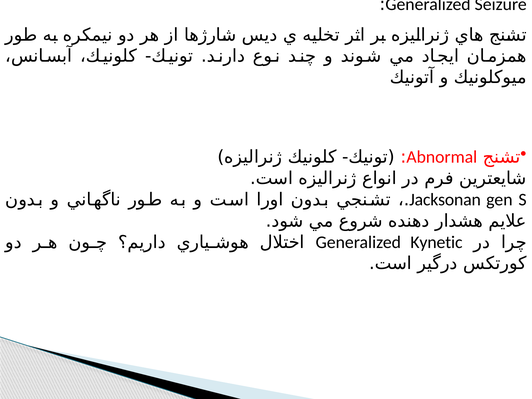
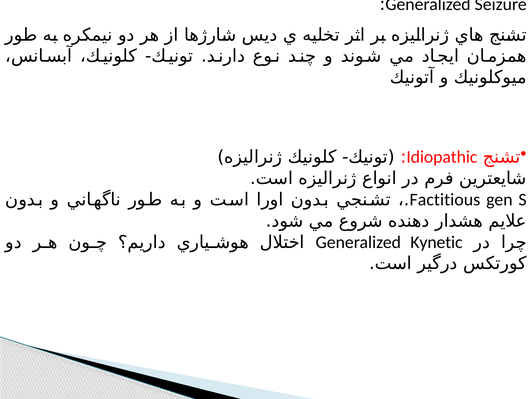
Abnormal: Abnormal -> Idiopathic (442, 157)
Jacksonan: Jacksonan -> Factitious (445, 200)
